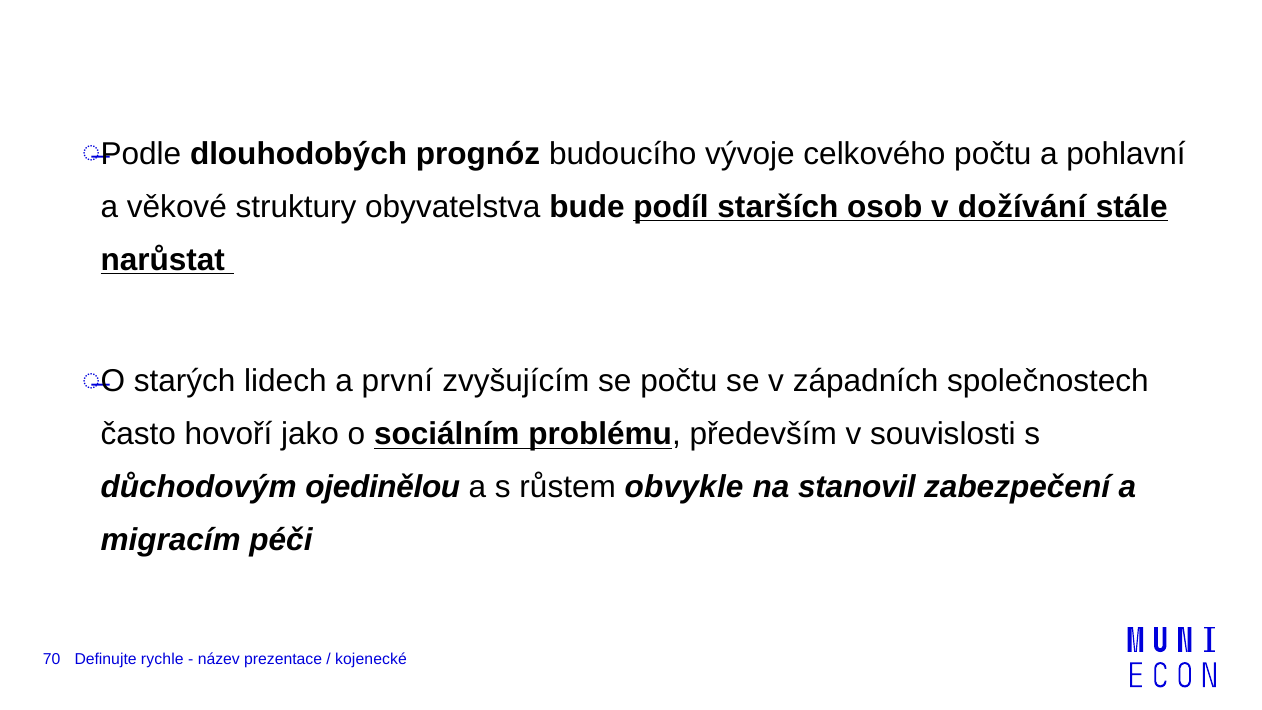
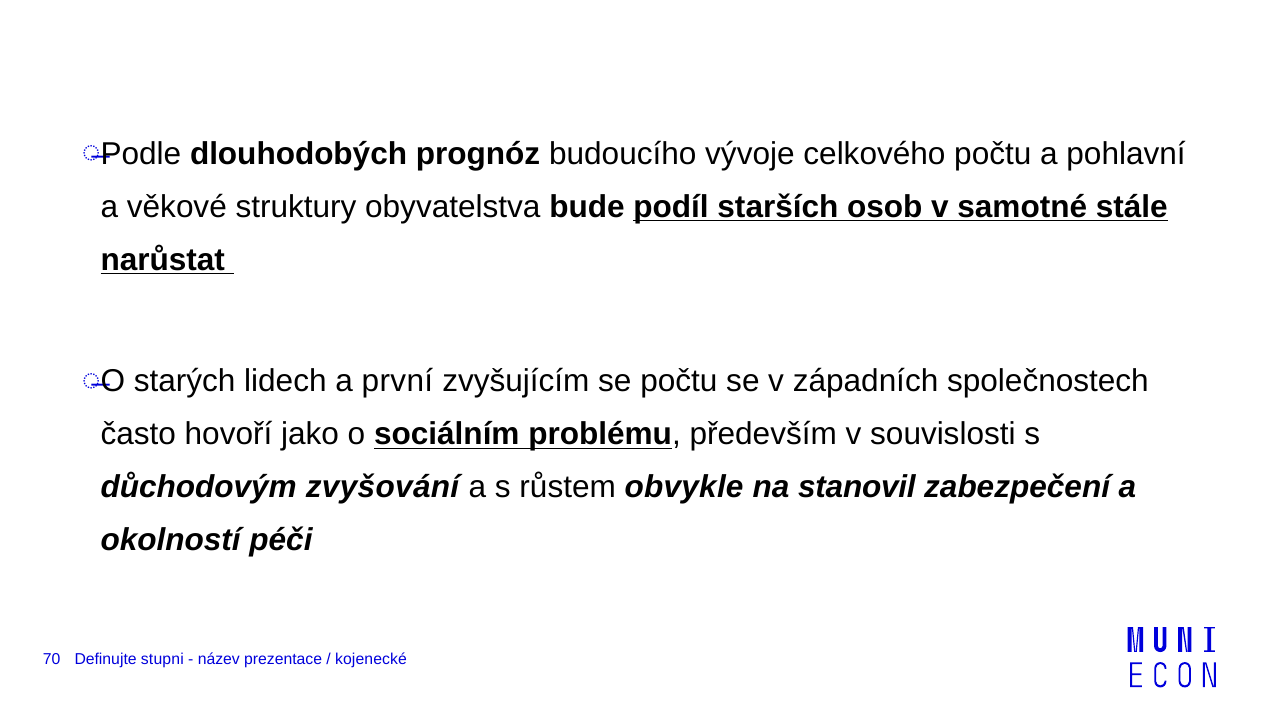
dožívání: dožívání -> samotné (1022, 207)
ojedinělou: ojedinělou -> zvyšování (383, 487)
migracím: migracím -> okolností (171, 540)
rychle: rychle -> stupni (162, 659)
